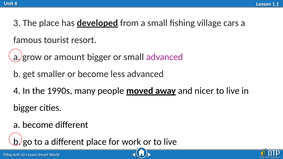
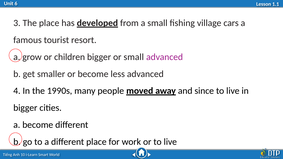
amount: amount -> children (70, 57)
nicer: nicer -> since (204, 91)
